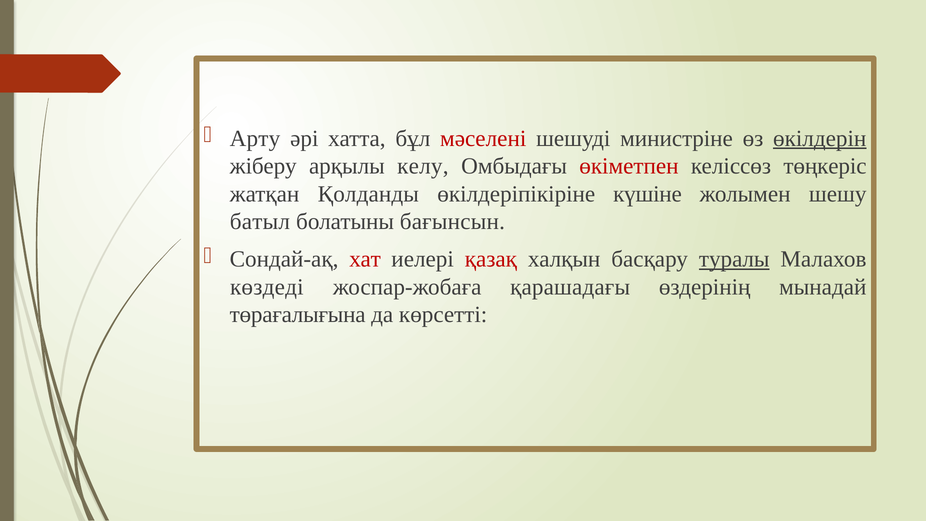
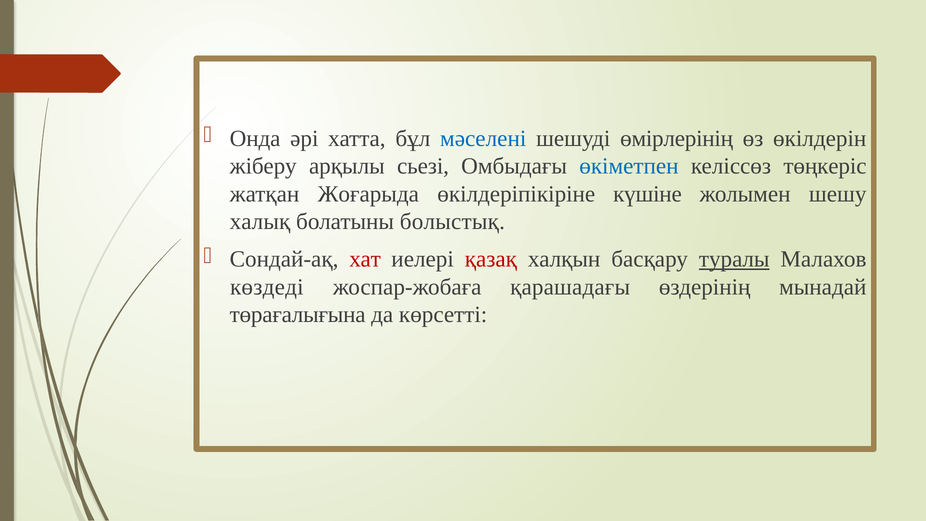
Арту: Арту -> Онда (255, 138)
мәселені colour: red -> blue (483, 138)
министріне: министріне -> өмірлерінің (677, 138)
өкілдерін underline: present -> none (820, 138)
келу: келу -> сьезі (423, 166)
өкіметпен colour: red -> blue (629, 166)
Қолданды: Қолданды -> Жоғарыда (368, 194)
батыл: батыл -> халық (260, 222)
бағынсын: бағынсын -> болыстық (452, 222)
